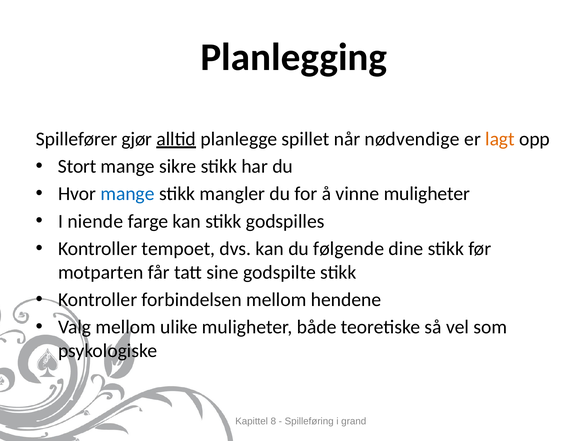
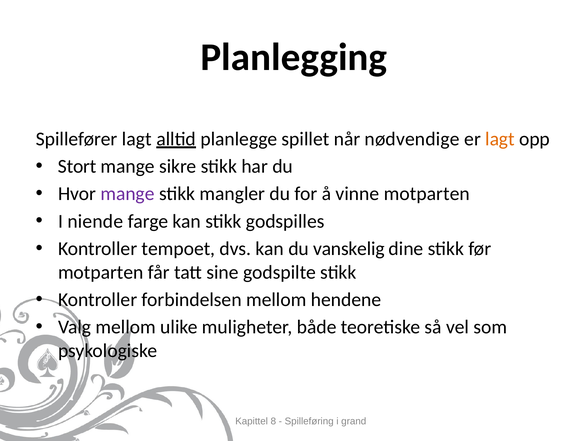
Spillefører gjør: gjør -> lagt (137, 139)
mange colour: blue -> purple (128, 194)
vinne muligheter: muligheter -> motparten (427, 194)
følgende: følgende -> vanskelig (349, 249)
